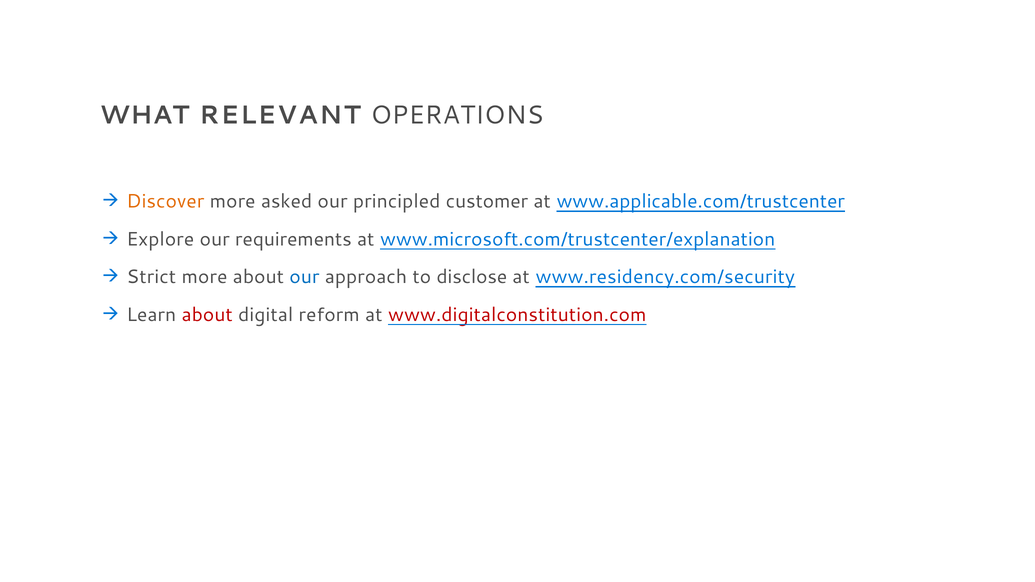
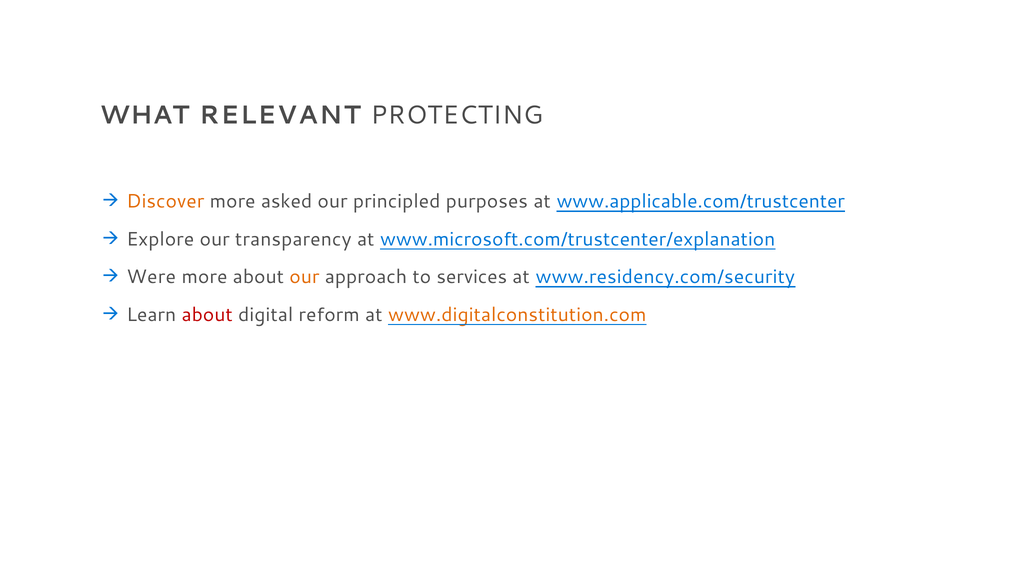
OPERATIONS: OPERATIONS -> PROTECTING (457, 115)
customer: customer -> purposes (487, 202)
requirements: requirements -> transparency (293, 239)
Strict: Strict -> Were (151, 277)
our colour: blue -> orange (304, 277)
disclose: disclose -> services (472, 277)
www.digitalconstitution.com colour: red -> orange (517, 315)
